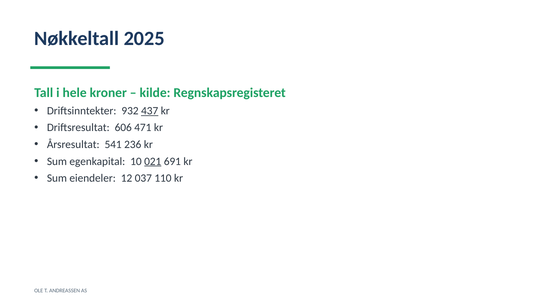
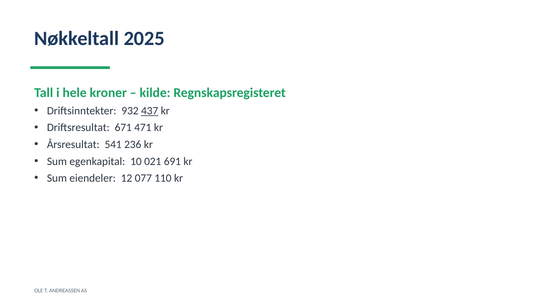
606: 606 -> 671 (123, 128)
021 underline: present -> none (153, 161)
037: 037 -> 077 (143, 178)
